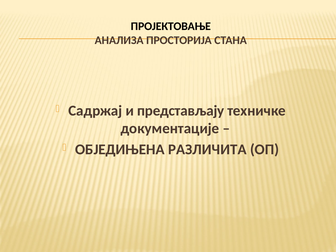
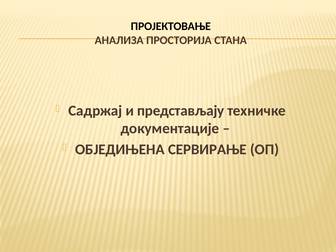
РАЗЛИЧИТА: РАЗЛИЧИТА -> СЕРВИРАЊЕ (207, 149)
